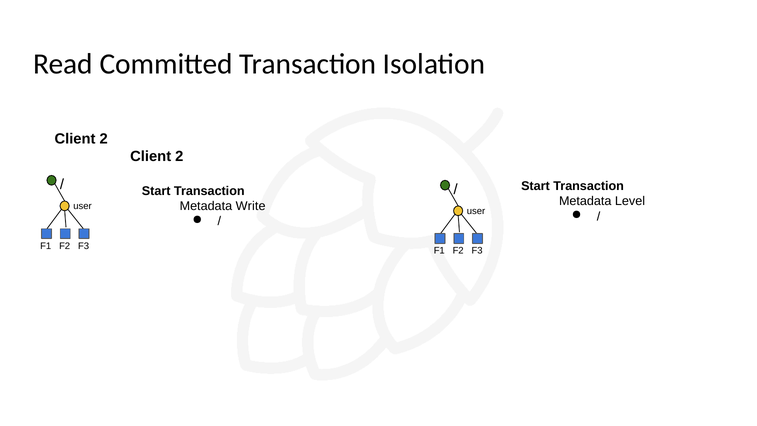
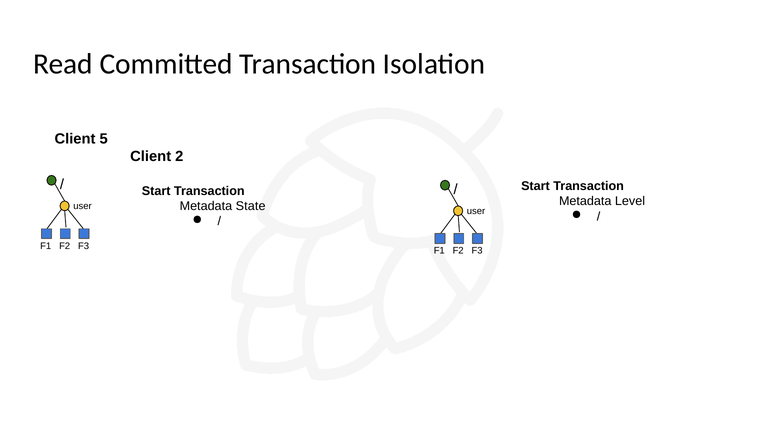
2: 2 -> 5 (104, 139)
Write: Write -> State (251, 206)
